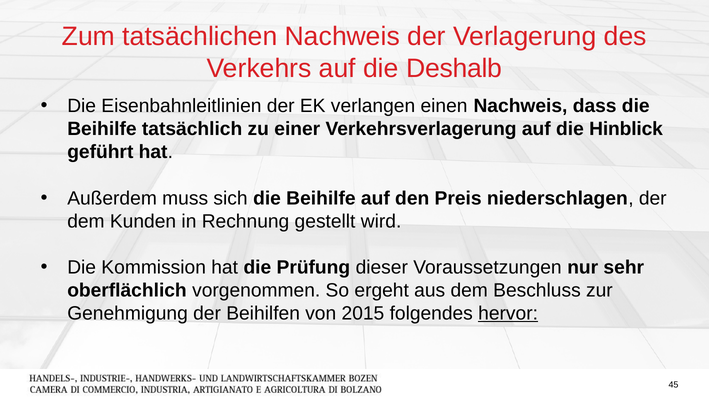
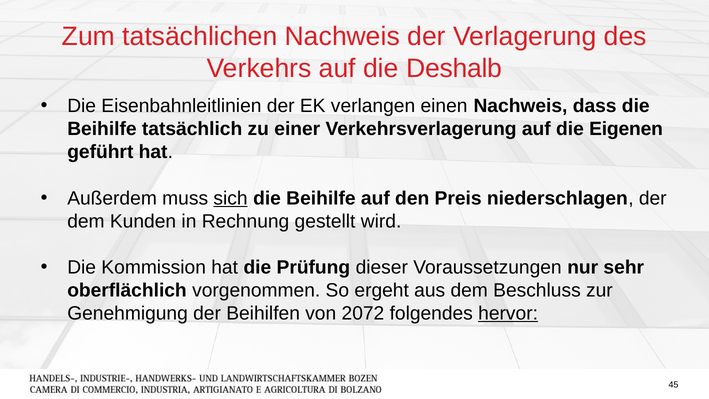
Hinblick: Hinblick -> Eigenen (626, 129)
sich underline: none -> present (231, 198)
2015: 2015 -> 2072 (363, 313)
